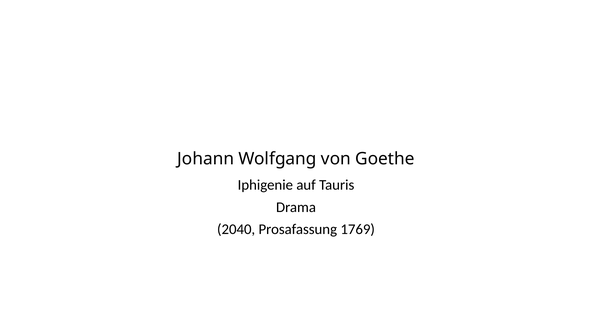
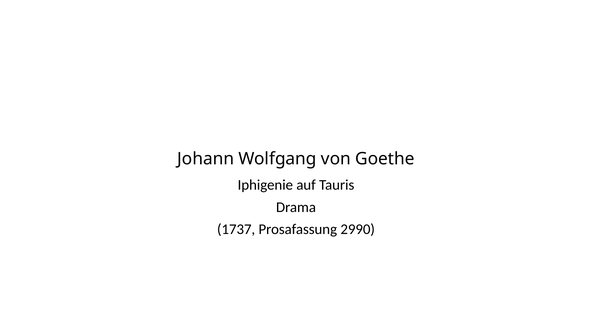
2040: 2040 -> 1737 (236, 229)
1769: 1769 -> 2990 (358, 229)
